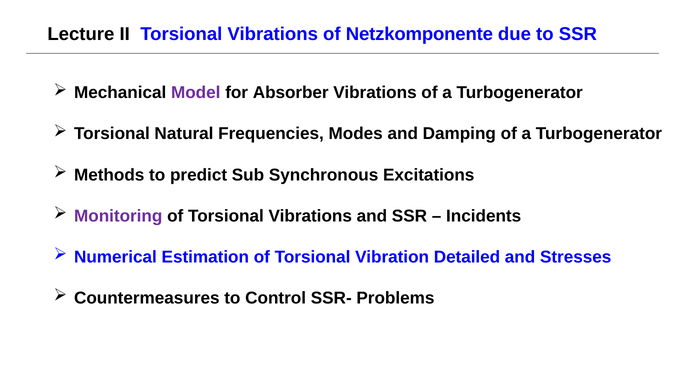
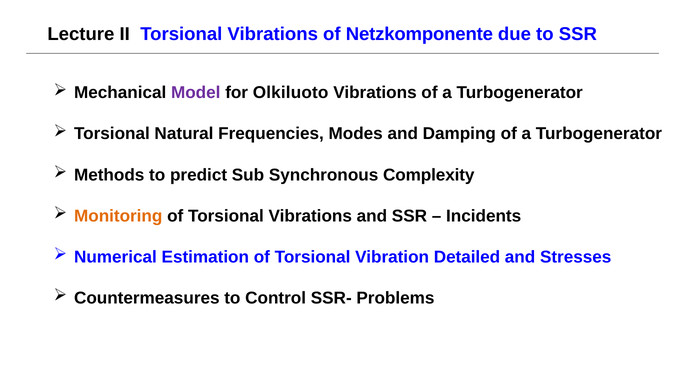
Absorber: Absorber -> Olkiluoto (291, 93)
Excitations: Excitations -> Complexity (429, 175)
Monitoring colour: purple -> orange (118, 216)
